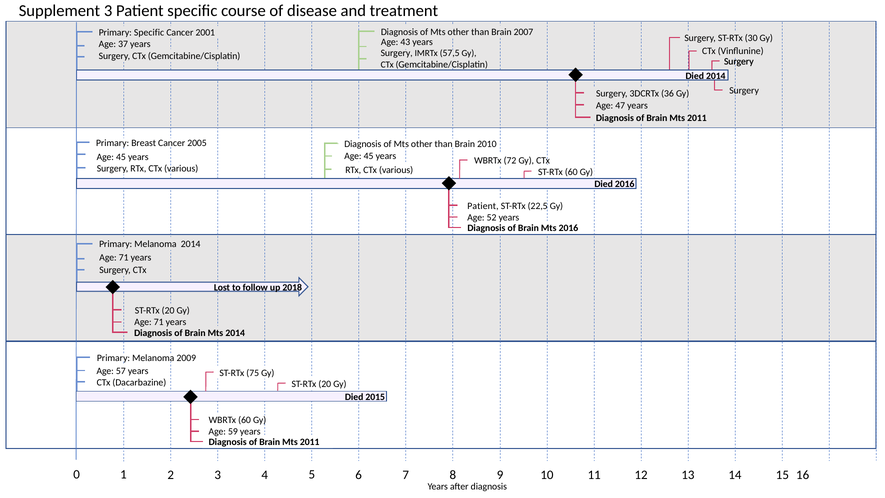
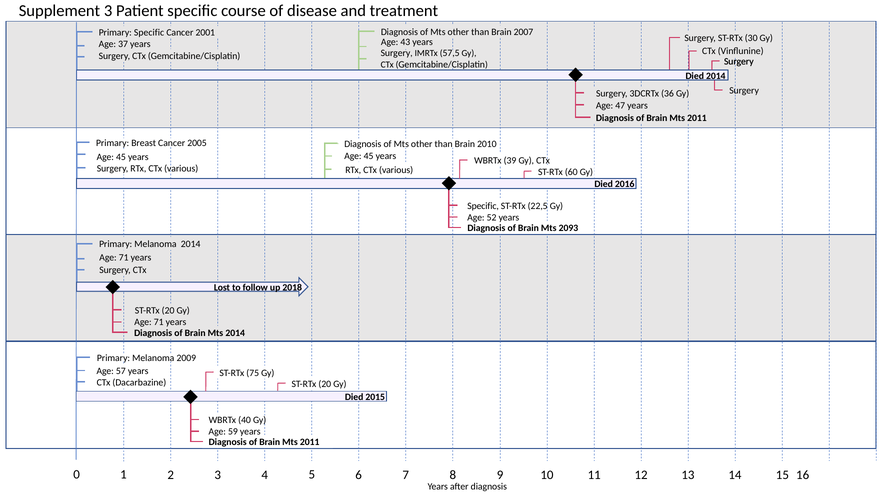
72: 72 -> 39 (510, 160)
Patient: Patient -> Specific (483, 206)
Mts 2016: 2016 -> 2093 (568, 228)
WBRTx 60: 60 -> 40 (245, 420)
